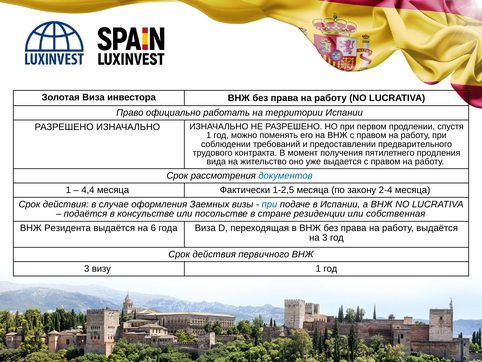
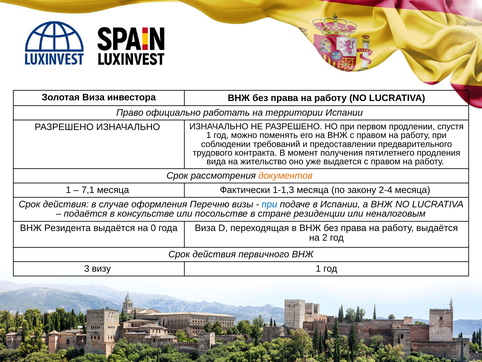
документов colour: blue -> orange (286, 175)
4,4: 4,4 -> 7,1 (88, 190)
1-2,5: 1-2,5 -> 1-1,3 (283, 190)
Заемных: Заемных -> Перечню (210, 204)
собственная: собственная -> неналоговым (396, 214)
6: 6 -> 0 (153, 228)
на 3: 3 -> 2 (325, 237)
